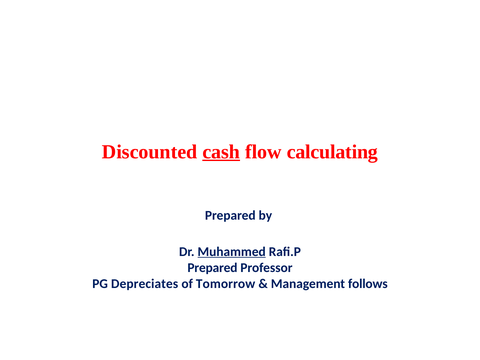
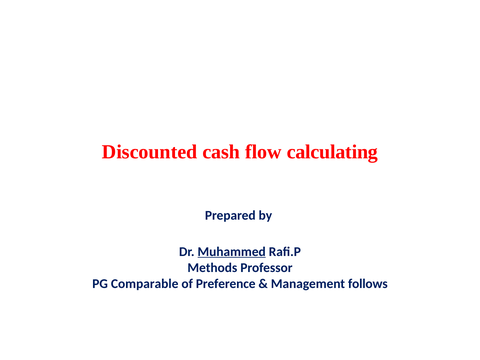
cash underline: present -> none (221, 152)
Prepared: Prepared -> Methods (212, 268)
Depreciates: Depreciates -> Comparable (145, 284)
Tomorrow: Tomorrow -> Preference (226, 284)
